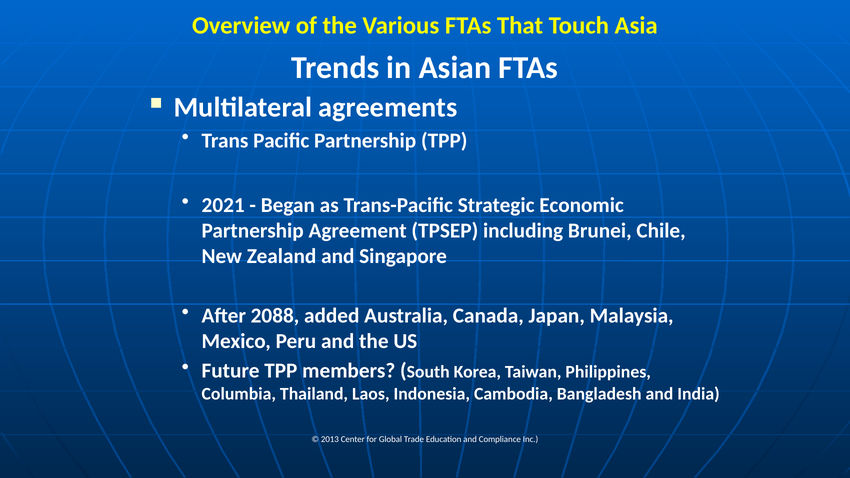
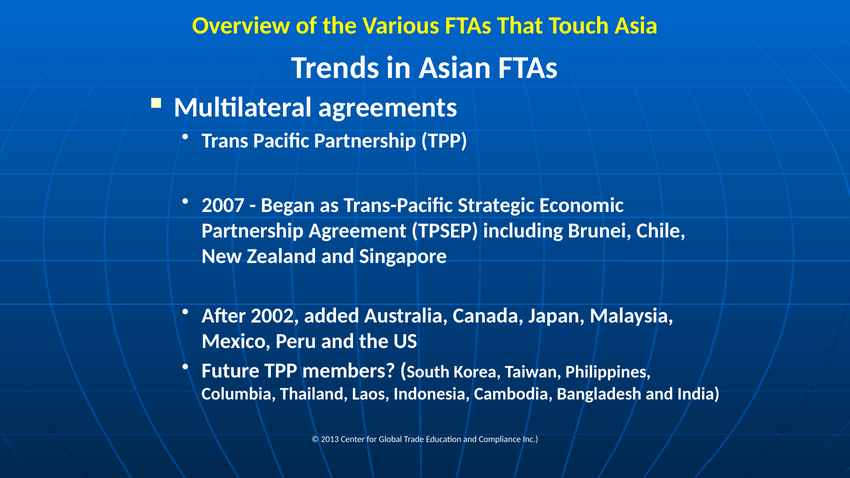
2021: 2021 -> 2007 (223, 205)
2088: 2088 -> 2002 (275, 316)
